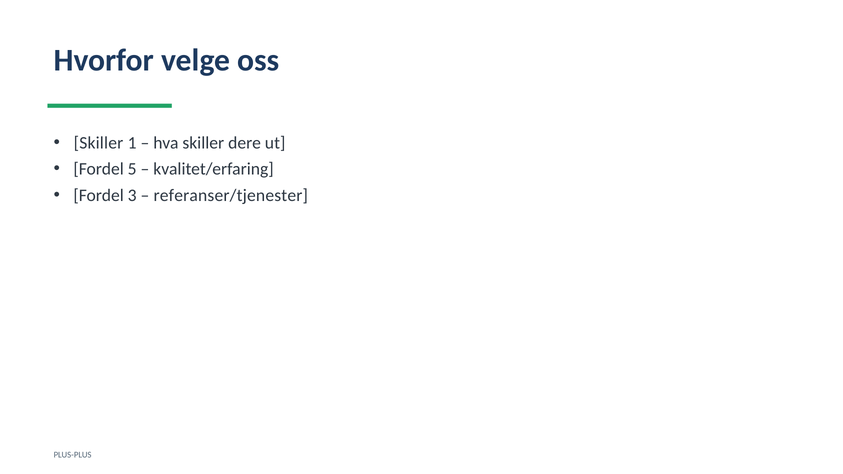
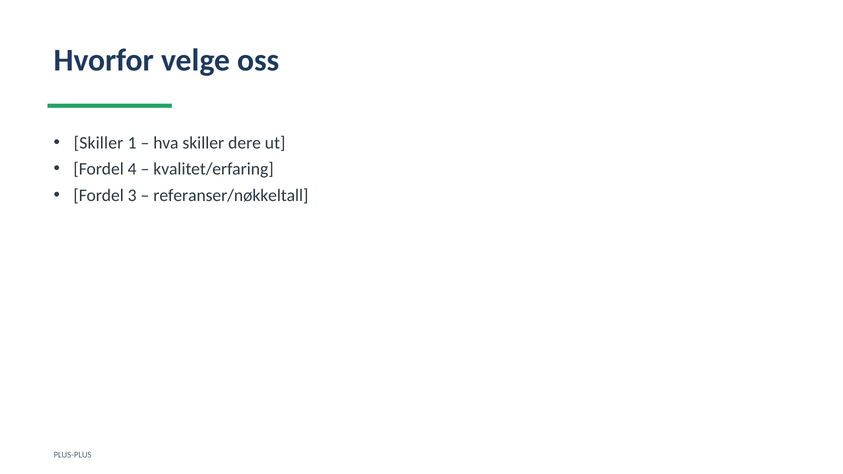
5: 5 -> 4 (132, 169)
referanser/tjenester: referanser/tjenester -> referanser/nøkkeltall (231, 195)
